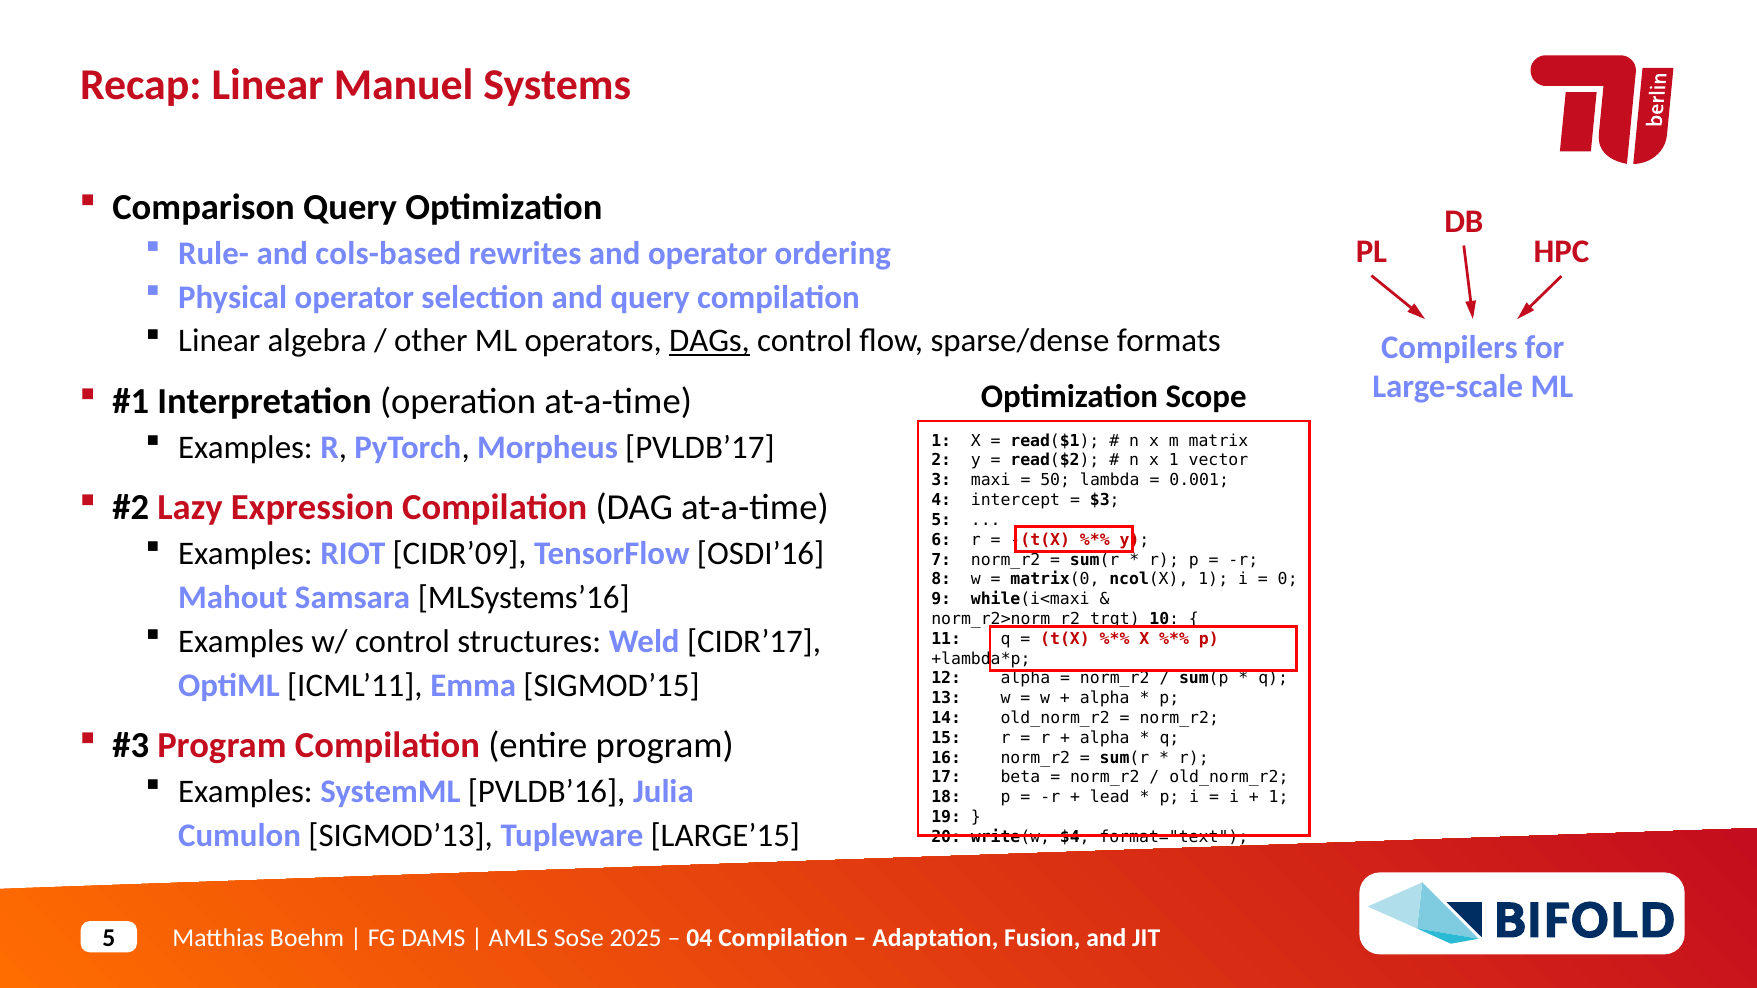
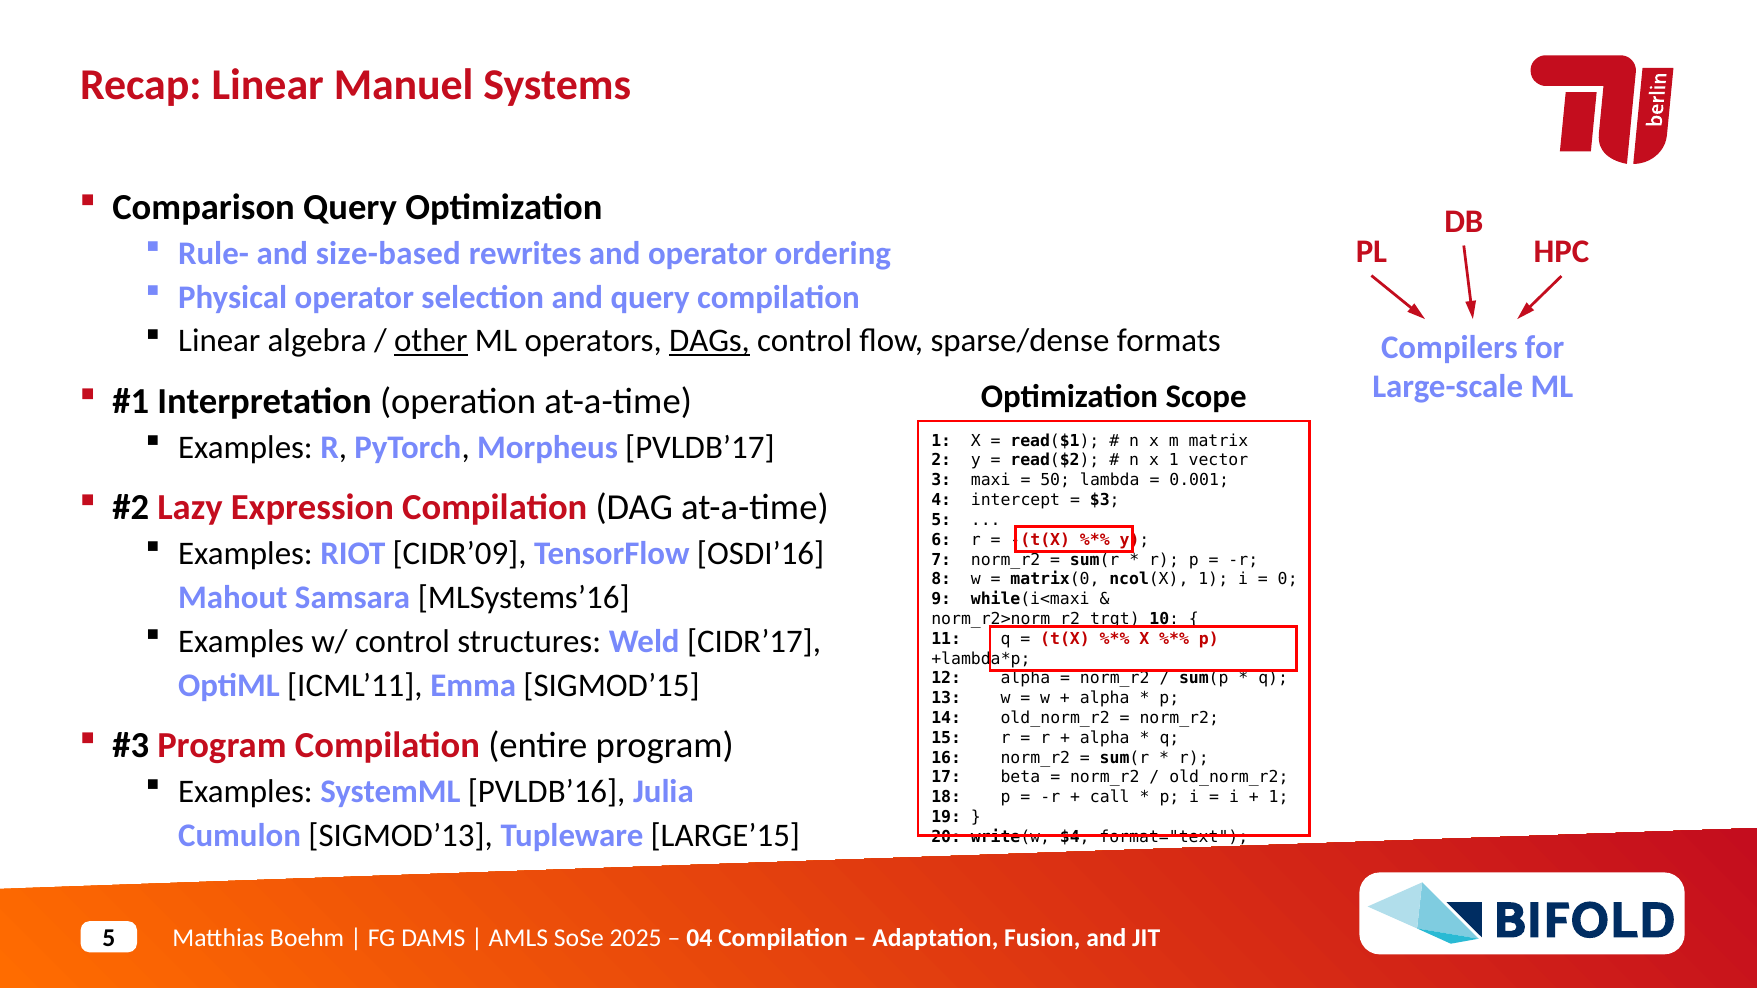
cols-based: cols-based -> size-based (388, 253)
other underline: none -> present (431, 341)
lead: lead -> call (1110, 798)
